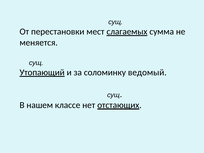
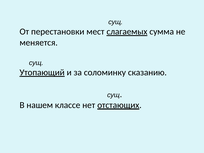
ведомый: ведомый -> сказанию (147, 72)
